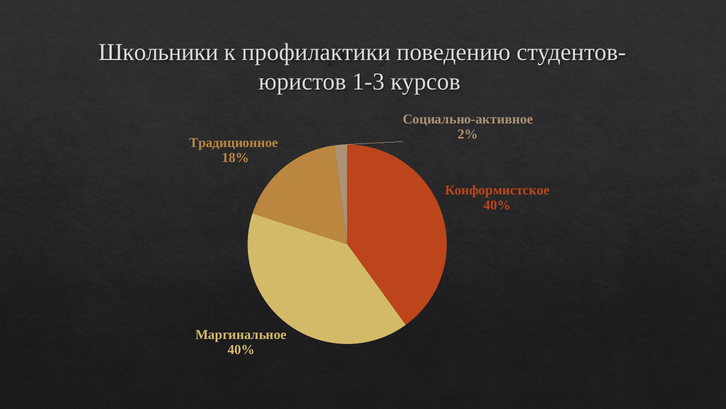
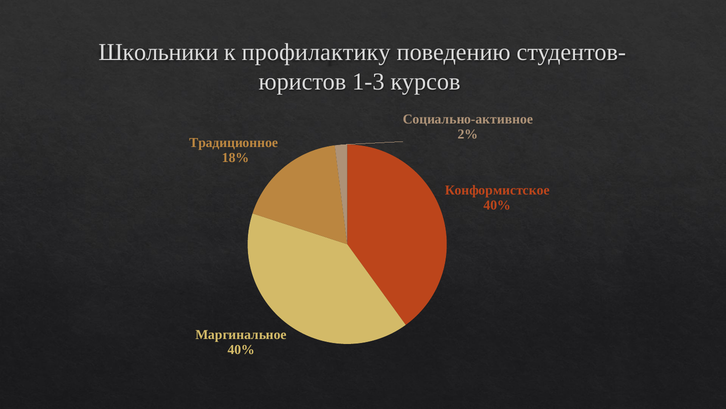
профилактики: профилактики -> профилактику (316, 52)
